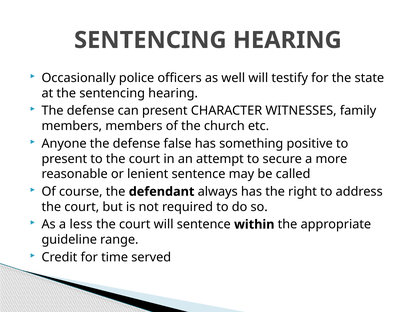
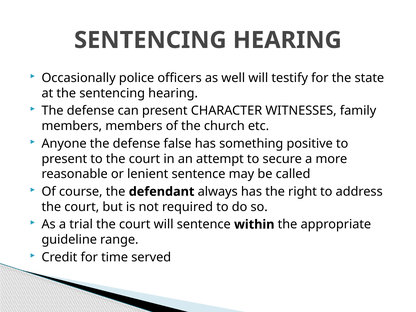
less: less -> trial (81, 224)
